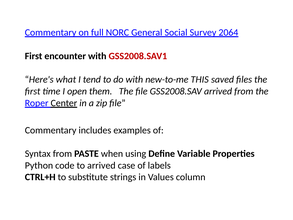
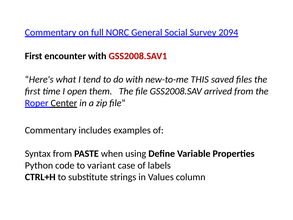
2064: 2064 -> 2094 (228, 32)
to arrived: arrived -> variant (101, 165)
